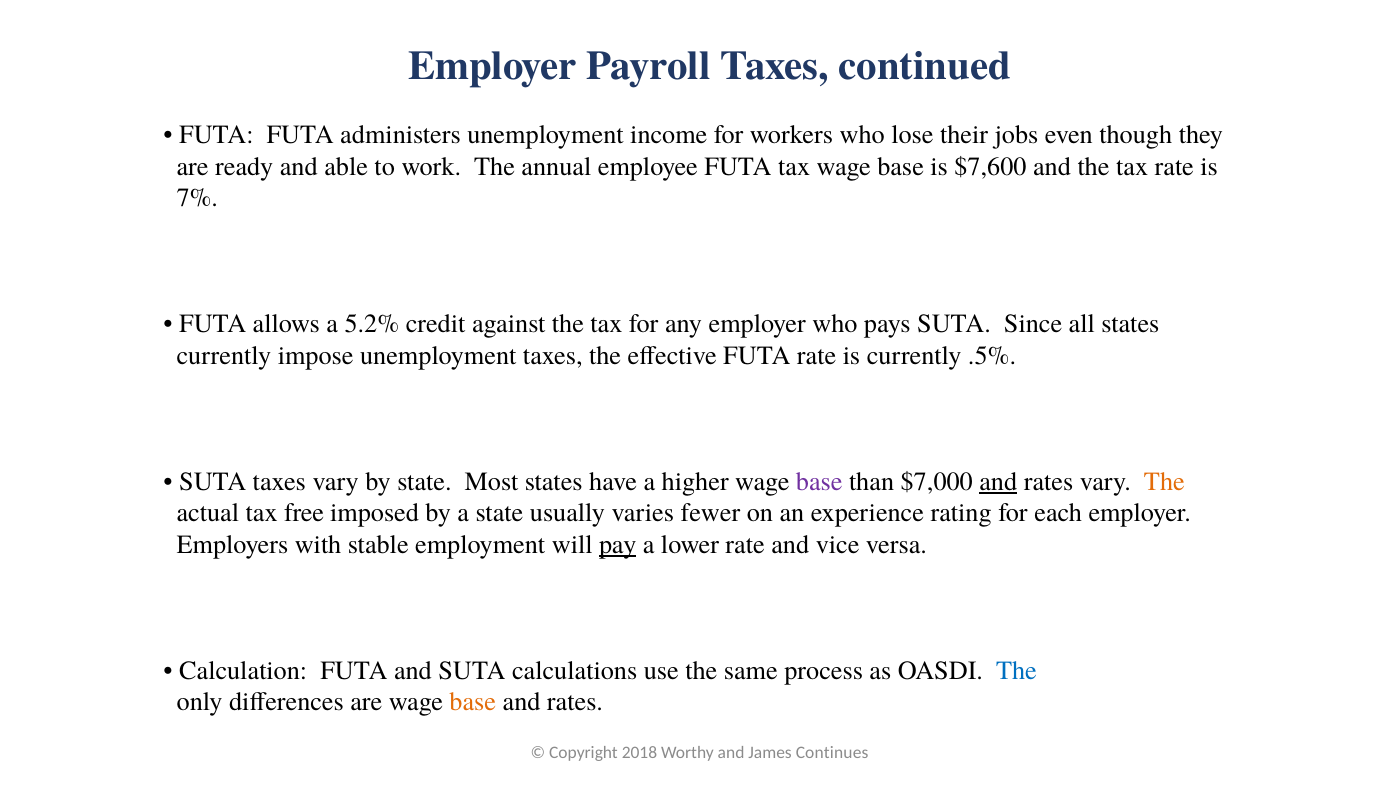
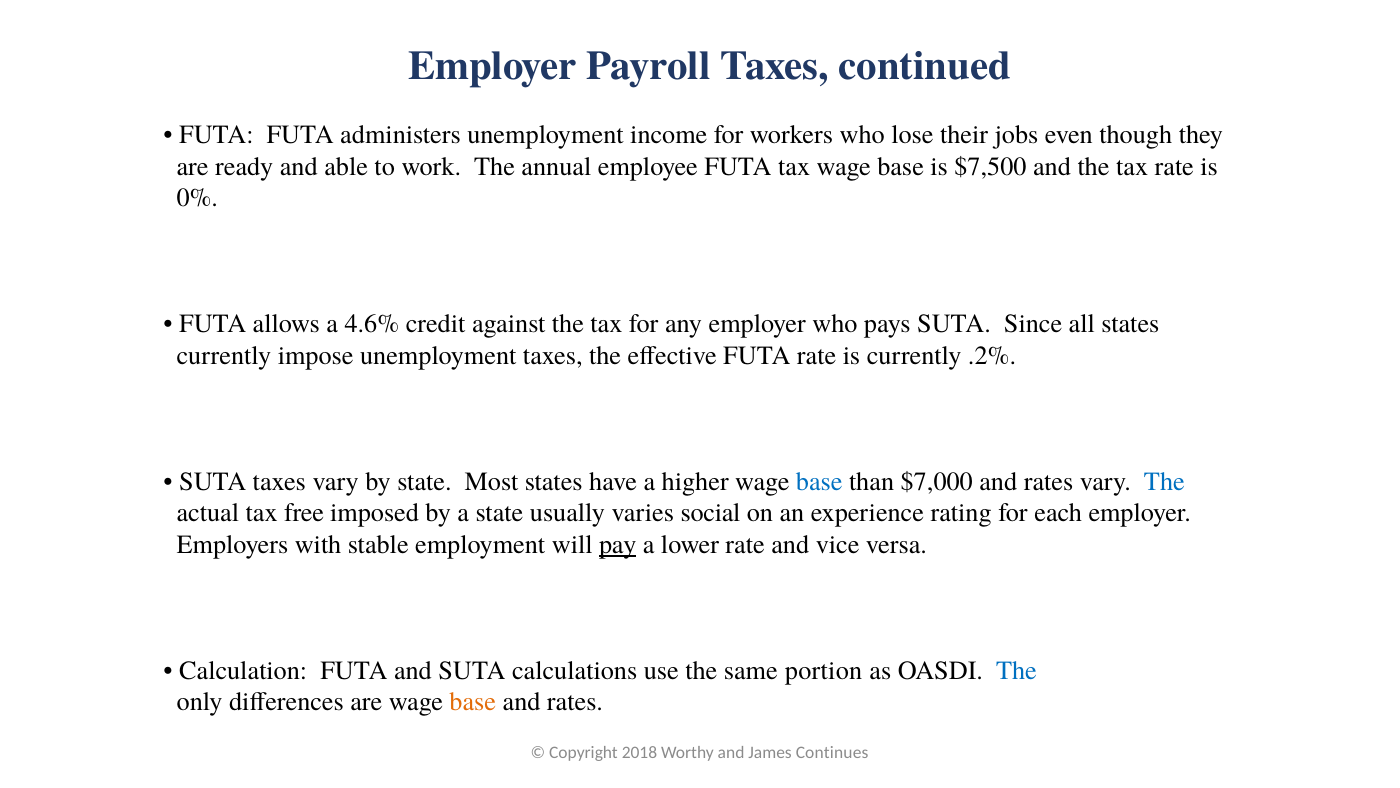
$7,600: $7,600 -> $7,500 (990, 166)
7%: 7% -> 0% (197, 198)
5.2%: 5.2% -> 4.6% (372, 324)
.5%: .5% -> .2% (992, 355)
base colour: purple -> blue (819, 481)
and underline: present -> none (998, 481)
The colour: orange -> blue (1164, 481)
fewer: fewer -> social (711, 513)
process: process -> portion (824, 670)
